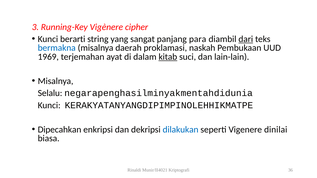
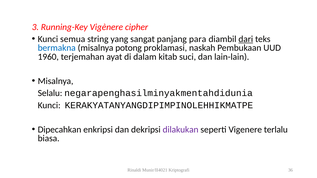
berarti: berarti -> semua (73, 39)
daerah: daerah -> potong (129, 48)
1969: 1969 -> 1960 (48, 57)
kitab underline: present -> none (168, 57)
dilakukan colour: blue -> purple (181, 130)
dinilai: dinilai -> terlalu (276, 130)
